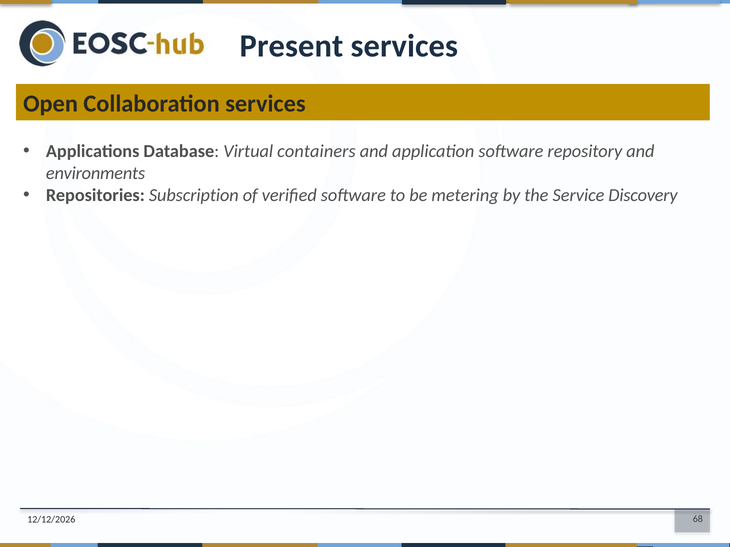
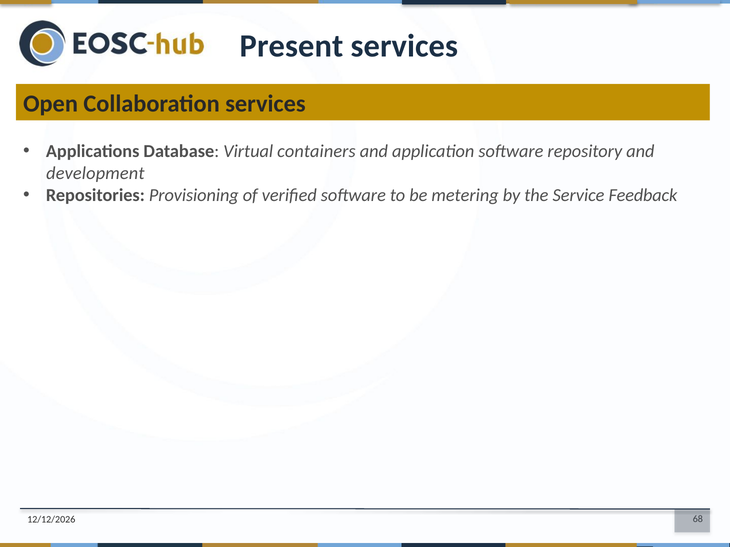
environments: environments -> development (95, 173)
Subscription: Subscription -> Provisioning (194, 195)
Discovery: Discovery -> Feedback (643, 195)
